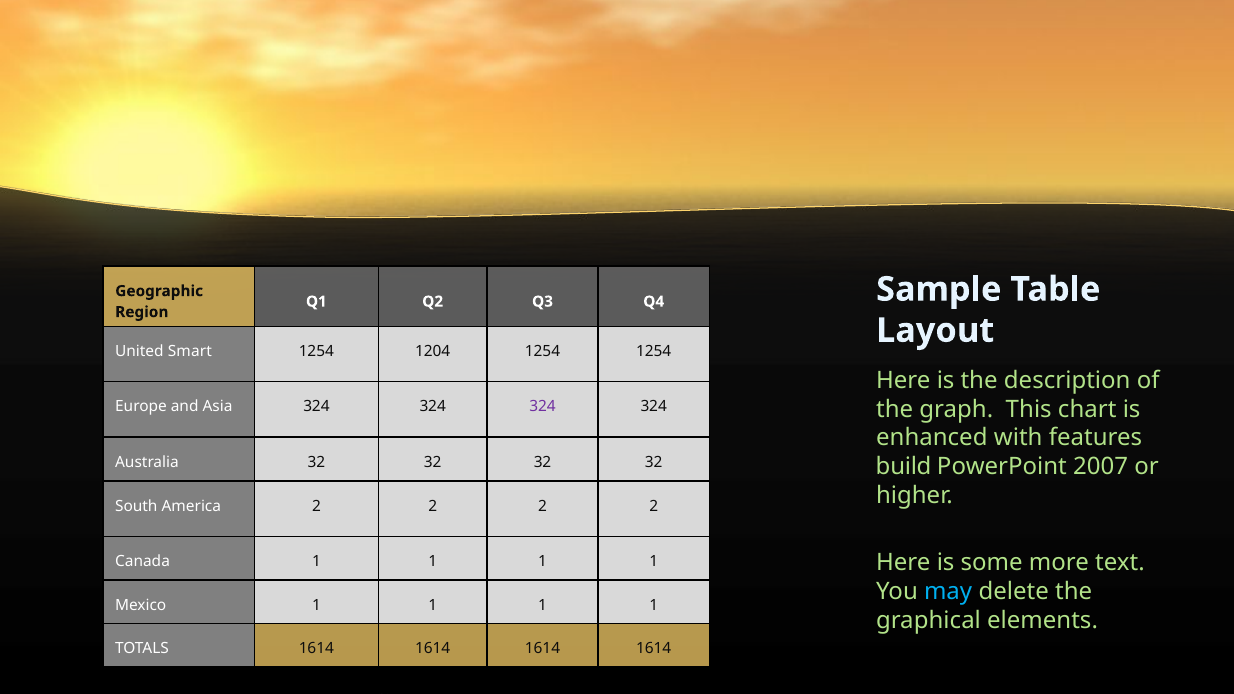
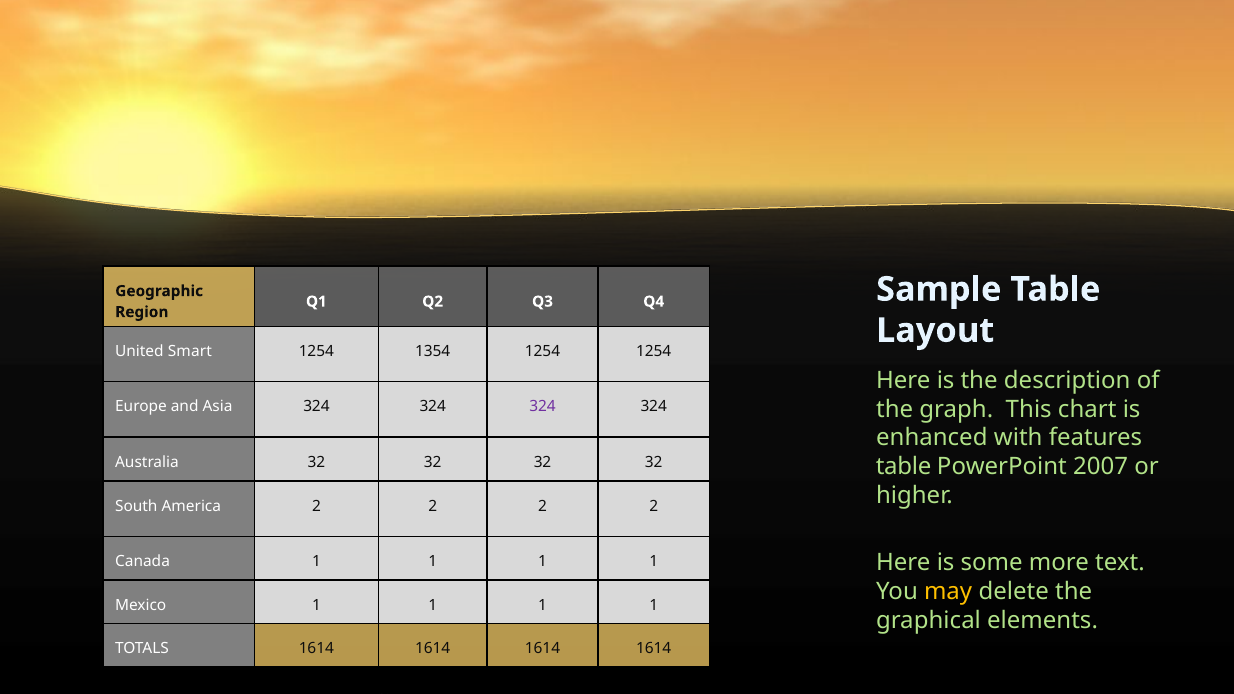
1204: 1204 -> 1354 (433, 352)
build: build -> table (904, 467)
may colour: light blue -> yellow (948, 592)
